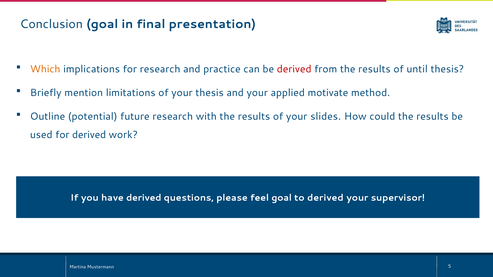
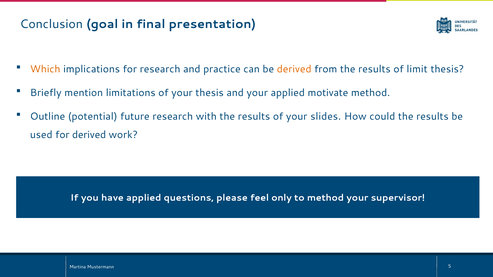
derived colour: red -> orange (294, 69)
until: until -> limit (417, 69)
have derived: derived -> applied (144, 198)
feel goal: goal -> only (282, 198)
to derived: derived -> method (325, 198)
